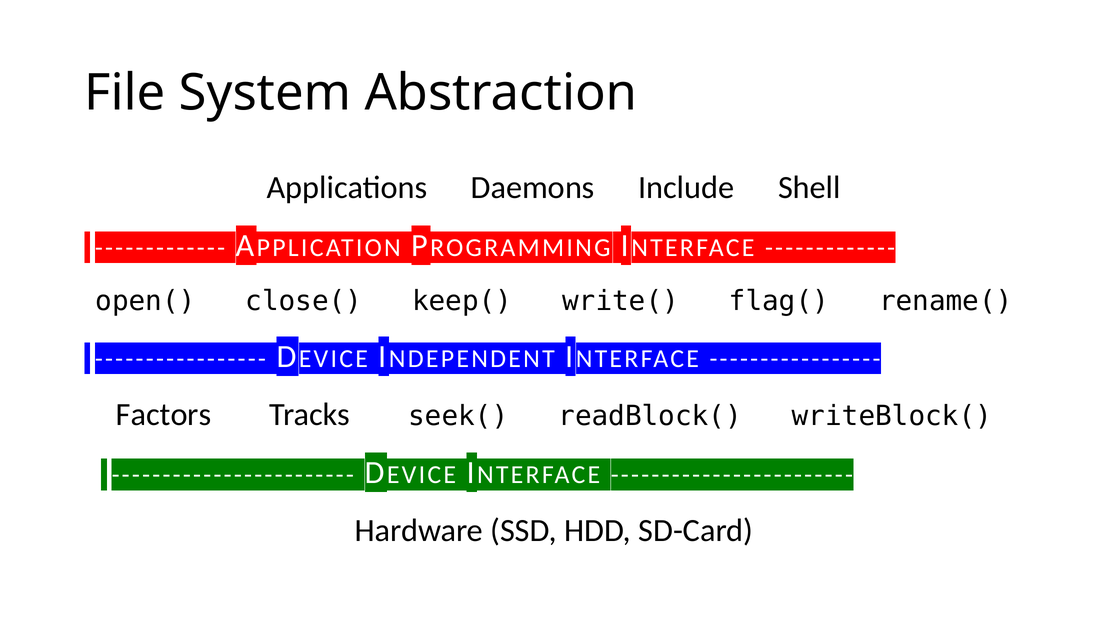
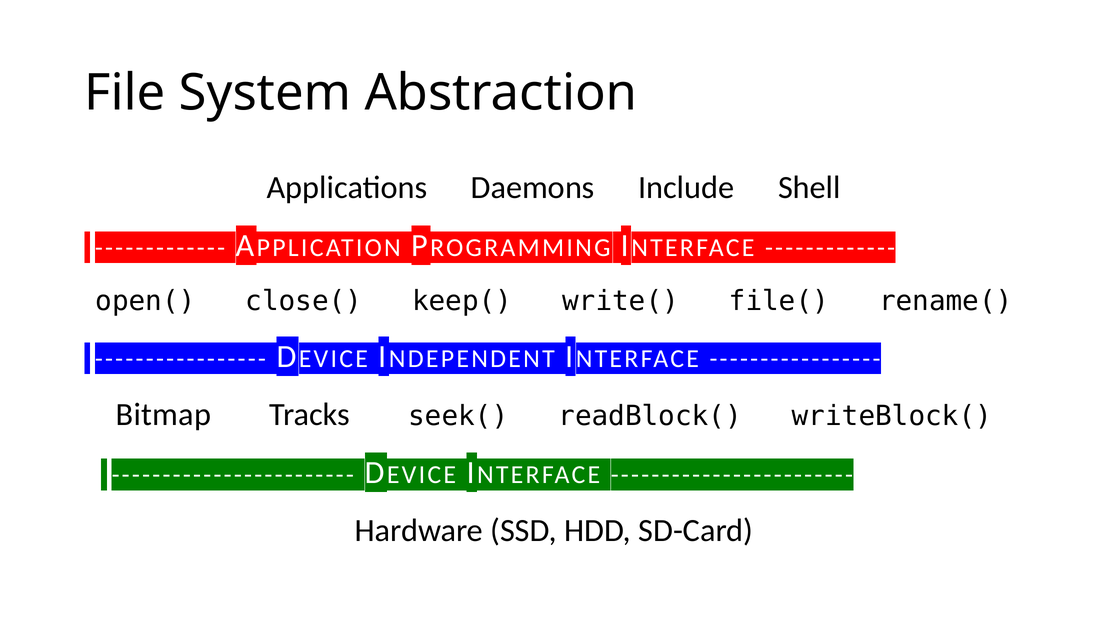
flag(: flag( -> file( (779, 301)
Factors: Factors -> Bitmap (164, 414)
